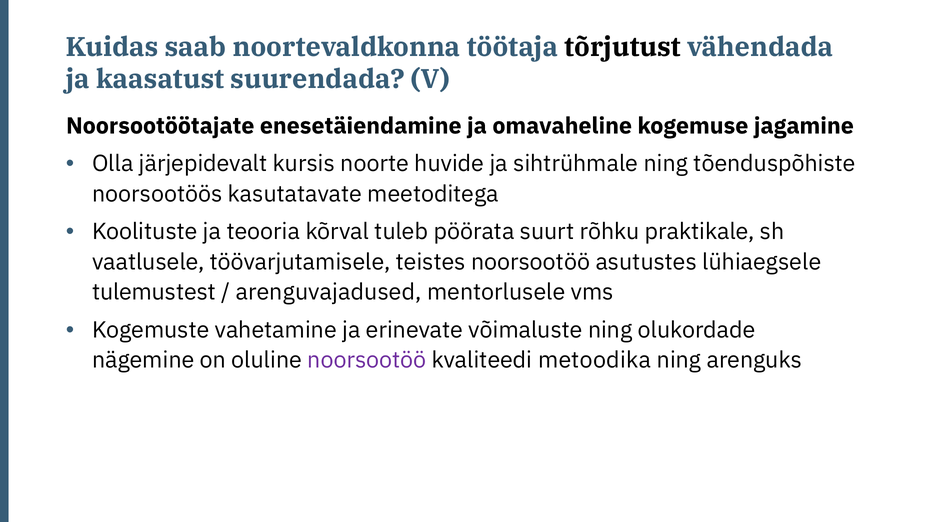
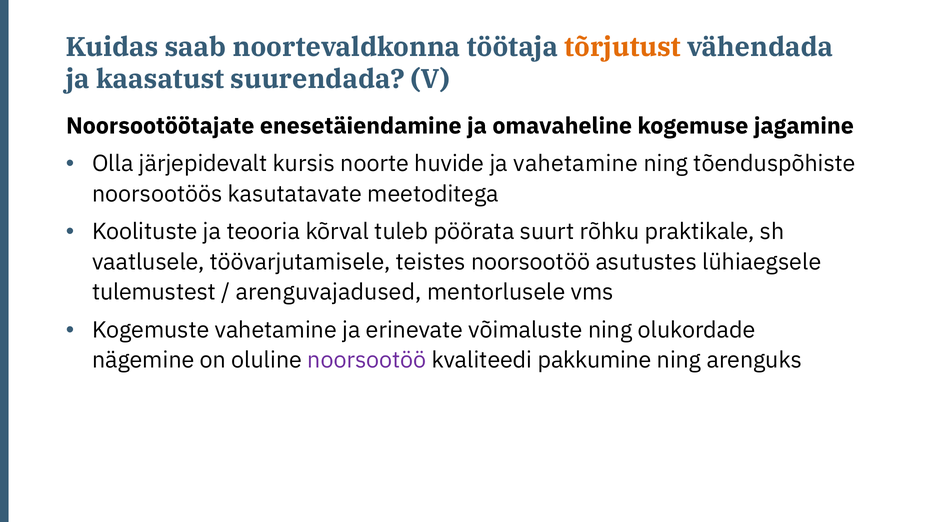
tõrjutust colour: black -> orange (623, 47)
ja sihtrühmale: sihtrühmale -> vahetamine (576, 164)
metoodika: metoodika -> pakkumine (595, 360)
